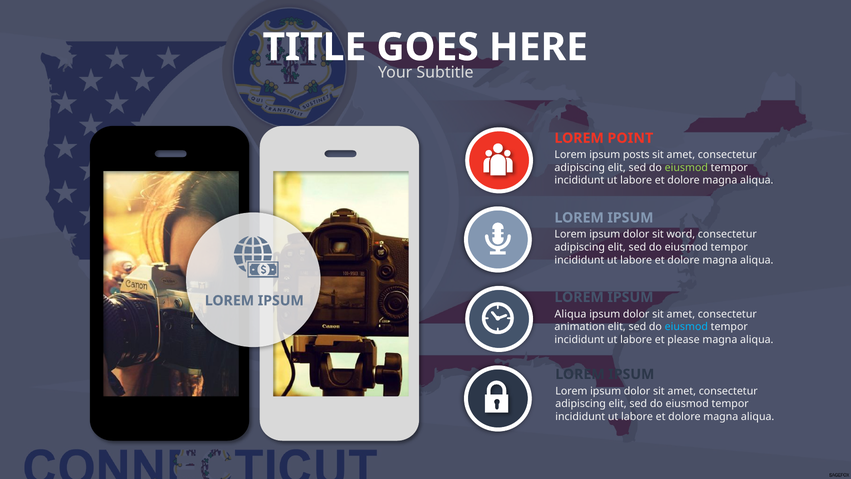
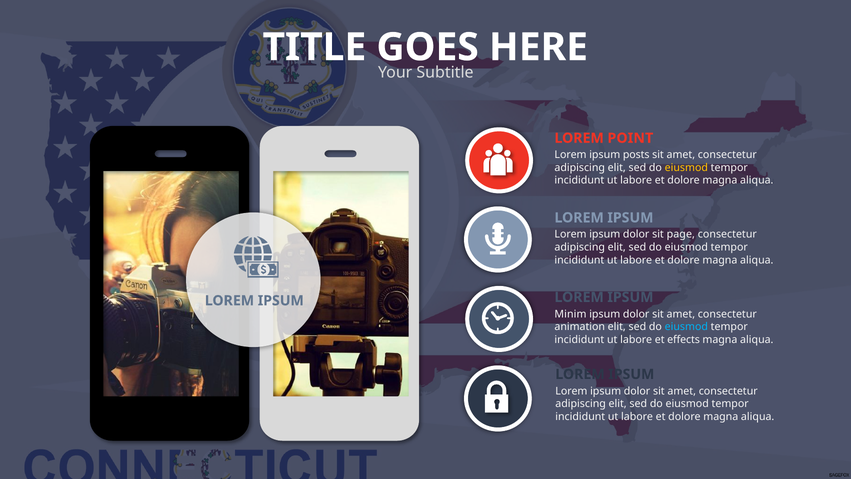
eiusmod colour: light green -> yellow (686, 168)
word: word -> page (681, 234)
Aliqua: Aliqua -> Minim (570, 314)
please: please -> effects (684, 339)
